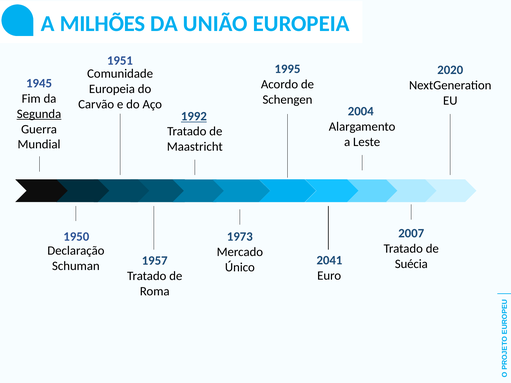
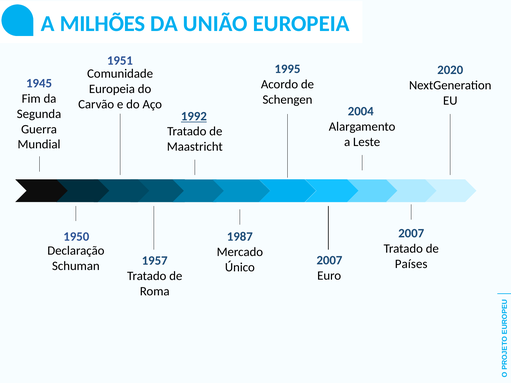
Segunda underline: present -> none (39, 114)
1973: 1973 -> 1987 (240, 237)
2041: 2041 -> 2007 (329, 260)
Suécia: Suécia -> Países (411, 264)
